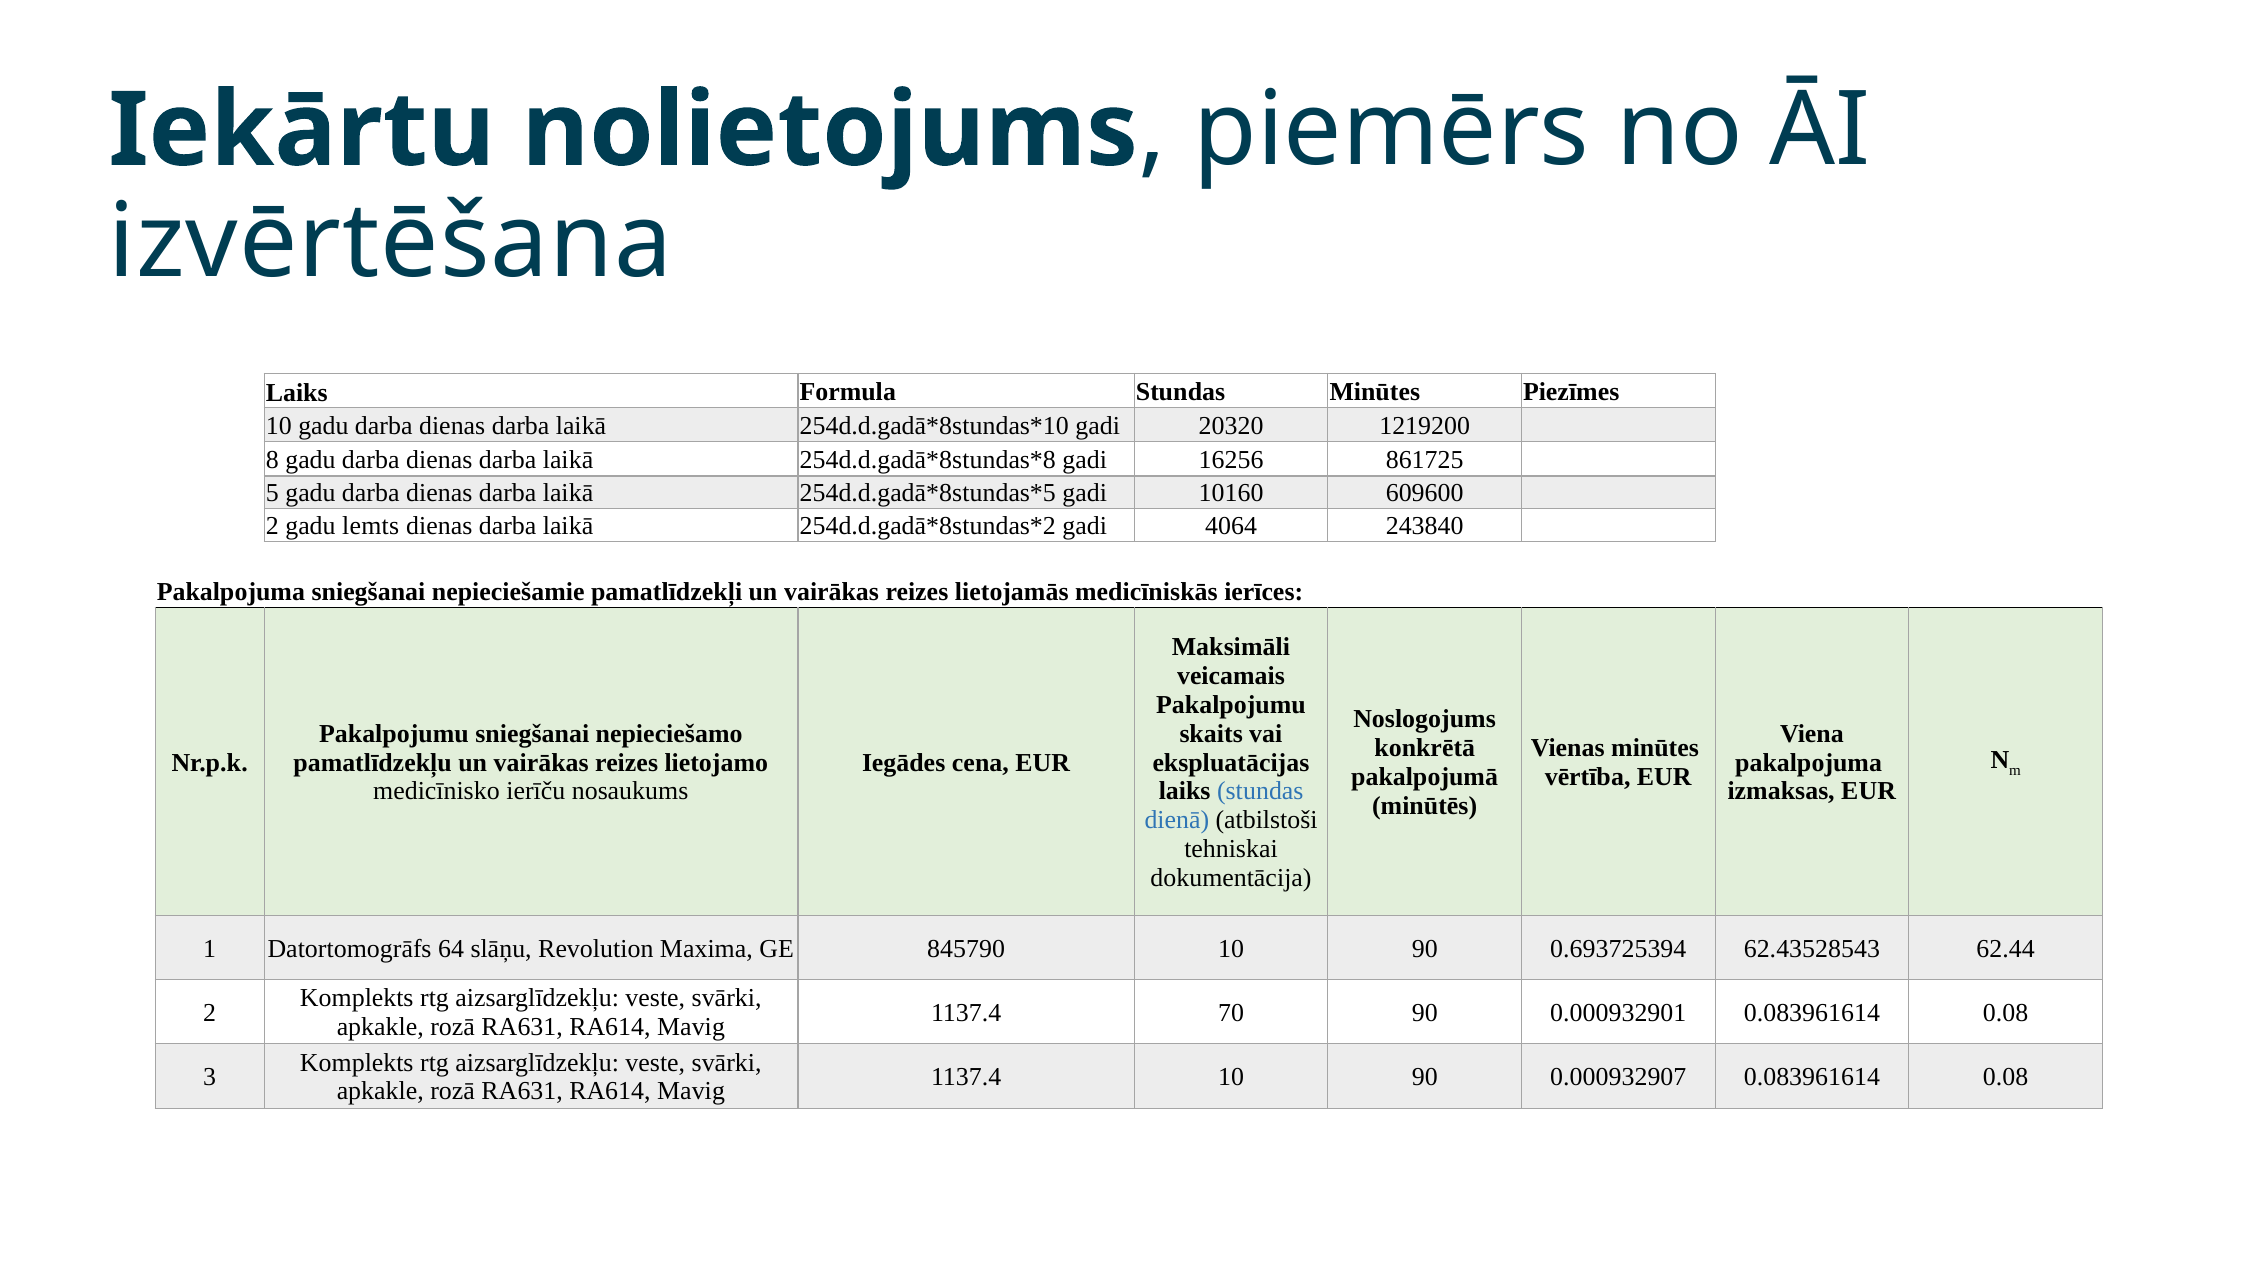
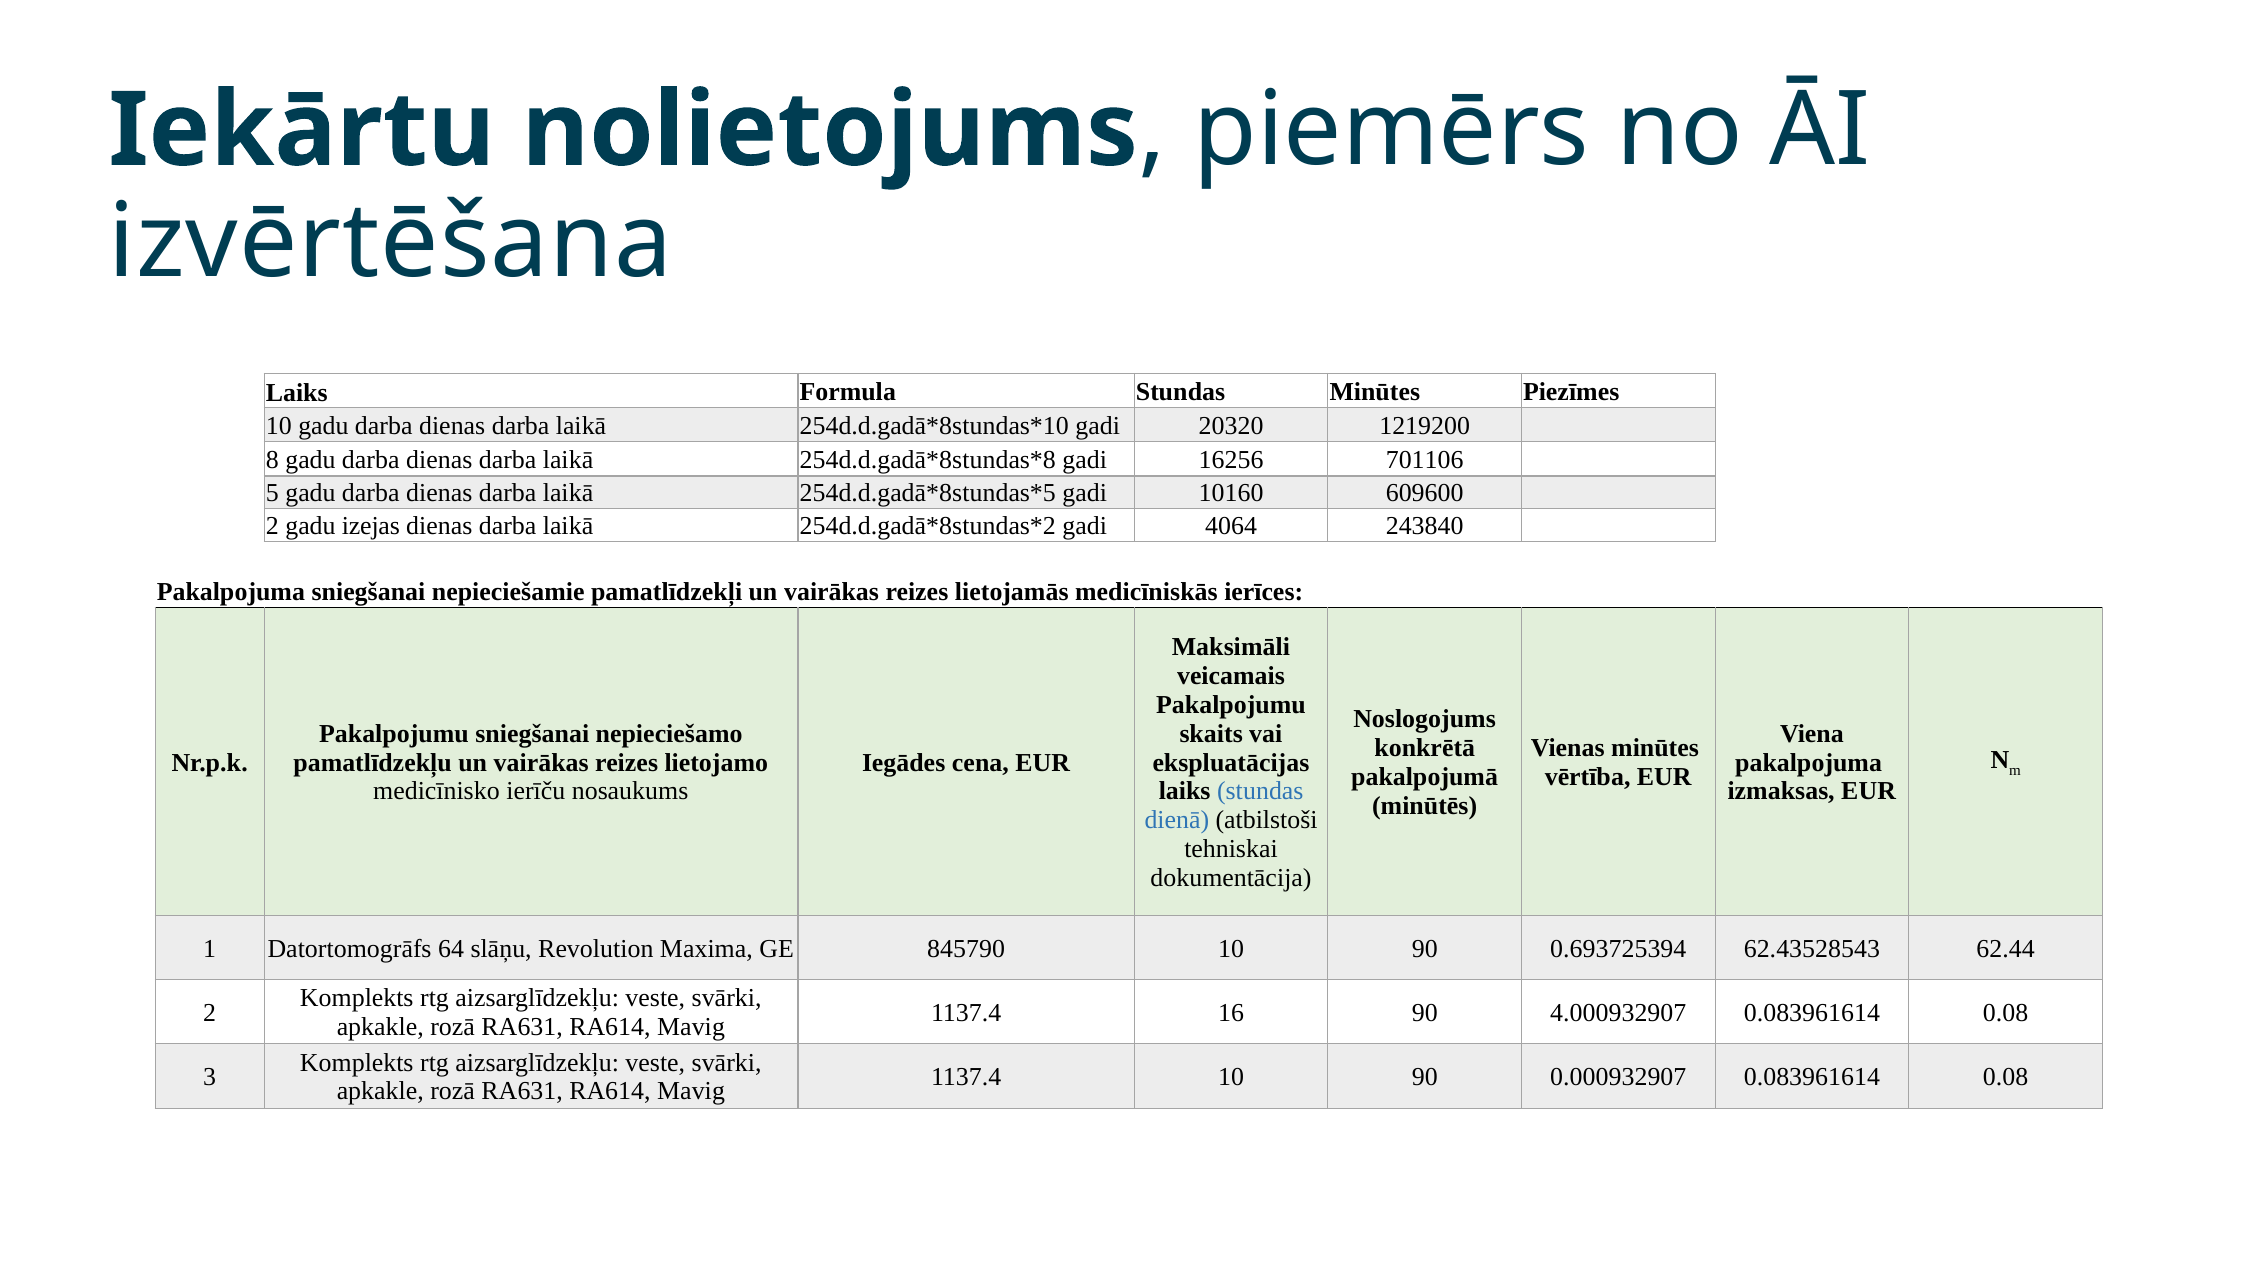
861725: 861725 -> 701106 (1425, 460)
lemts: lemts -> izejas (371, 526)
70: 70 -> 16 (1231, 1013)
0.000932901: 0.000932901 -> 4.000932907 (1618, 1013)
